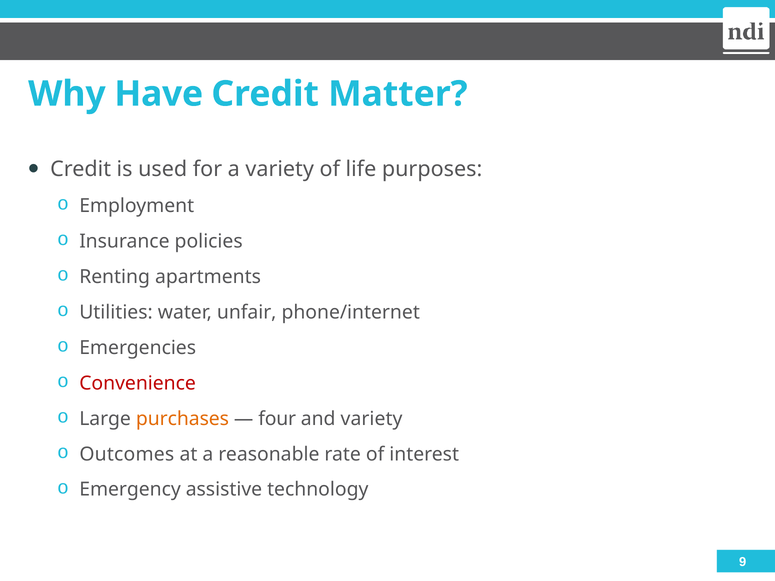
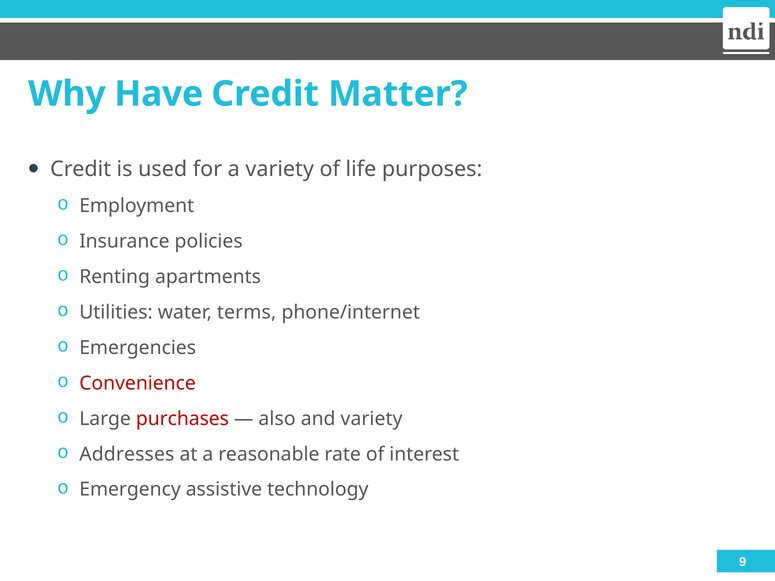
unfair: unfair -> terms (247, 312)
purchases colour: orange -> red (182, 419)
four: four -> also (277, 419)
Outcomes: Outcomes -> Addresses (127, 454)
